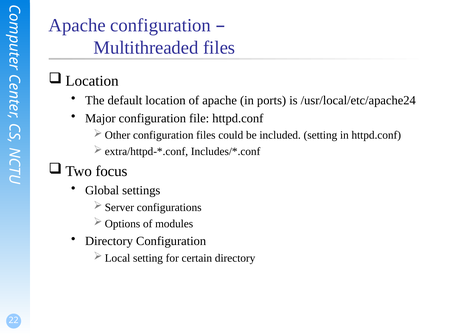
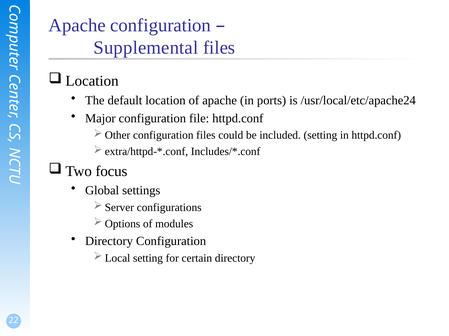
Multithreaded: Multithreaded -> Supplemental (146, 48)
